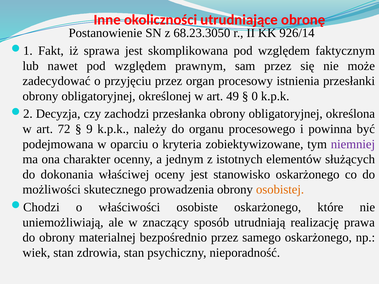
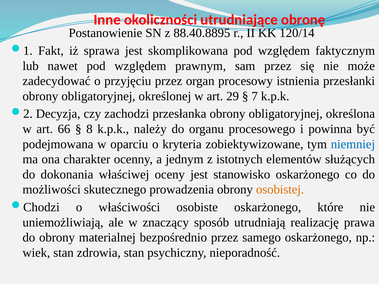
68.23.3050: 68.23.3050 -> 88.40.8895 (202, 33)
926/14: 926/14 -> 120/14 (297, 33)
49: 49 -> 29 (233, 96)
0: 0 -> 7 (255, 96)
72: 72 -> 66 (64, 129)
9: 9 -> 8 (89, 129)
niemniej colour: purple -> blue (353, 144)
